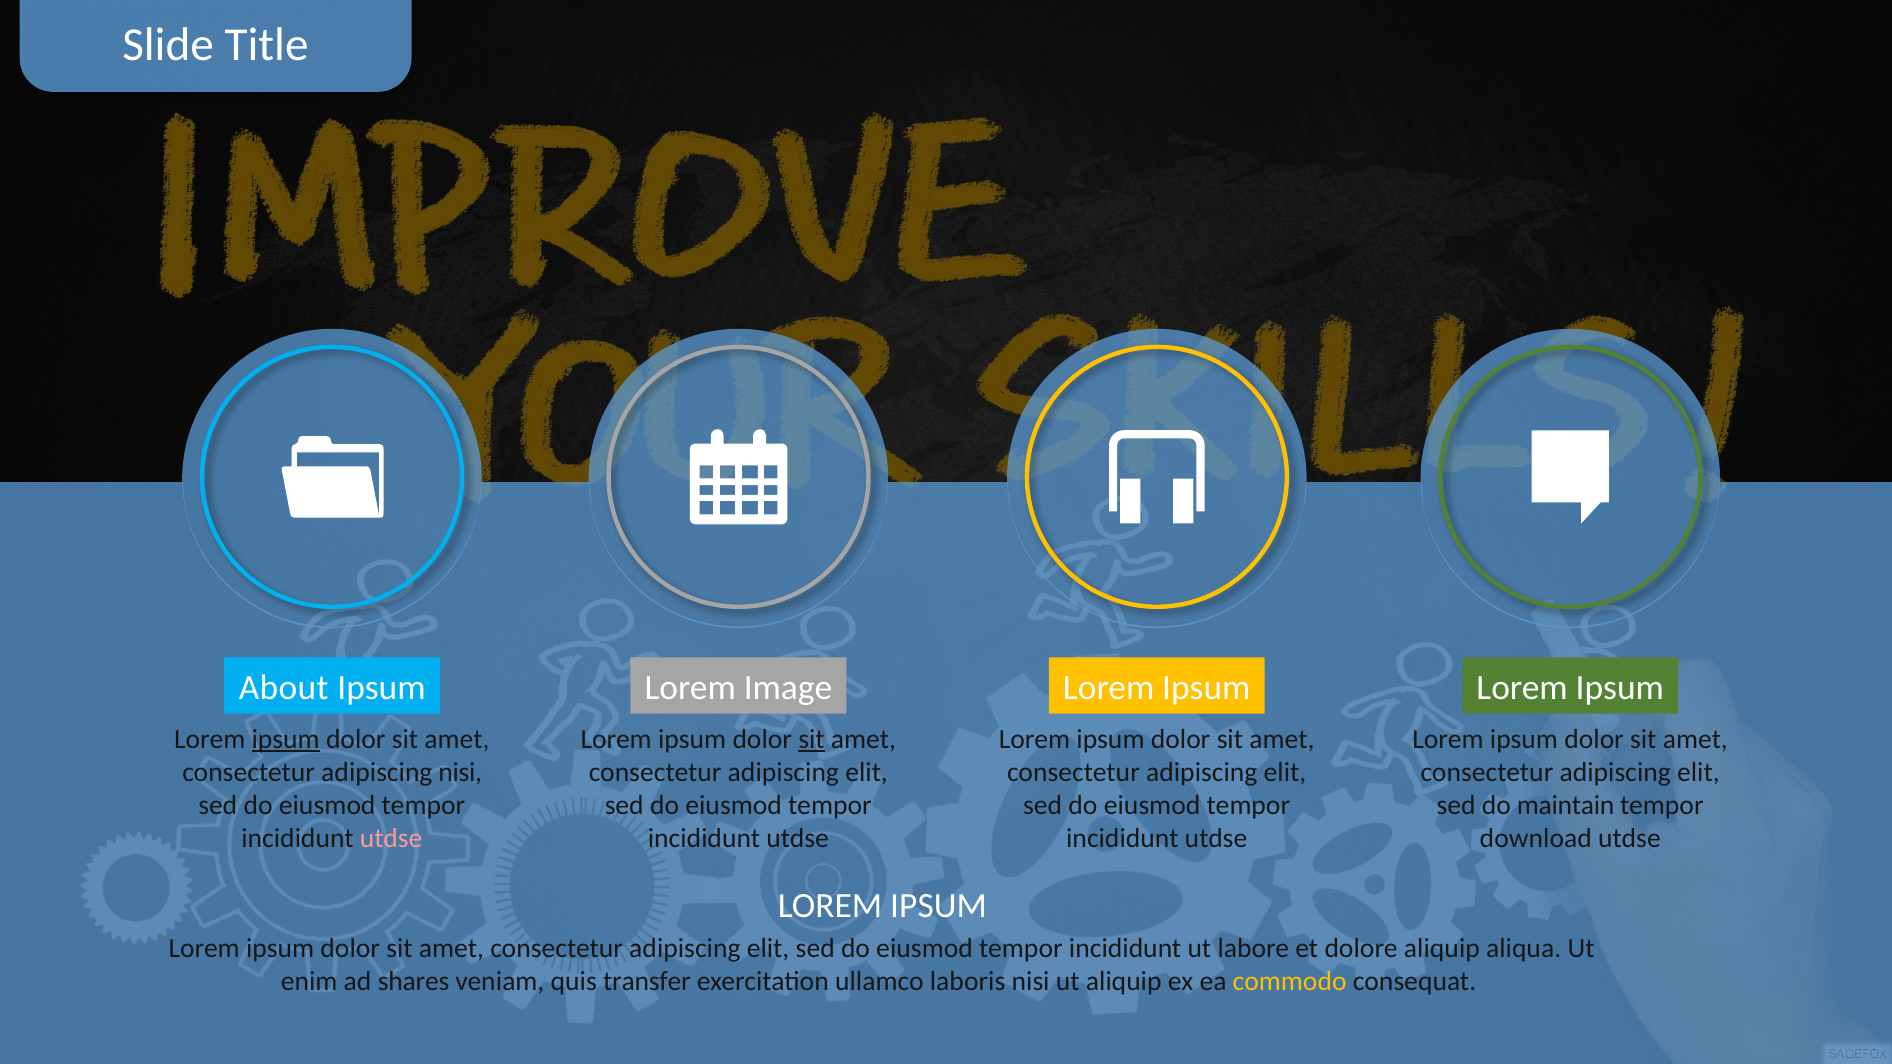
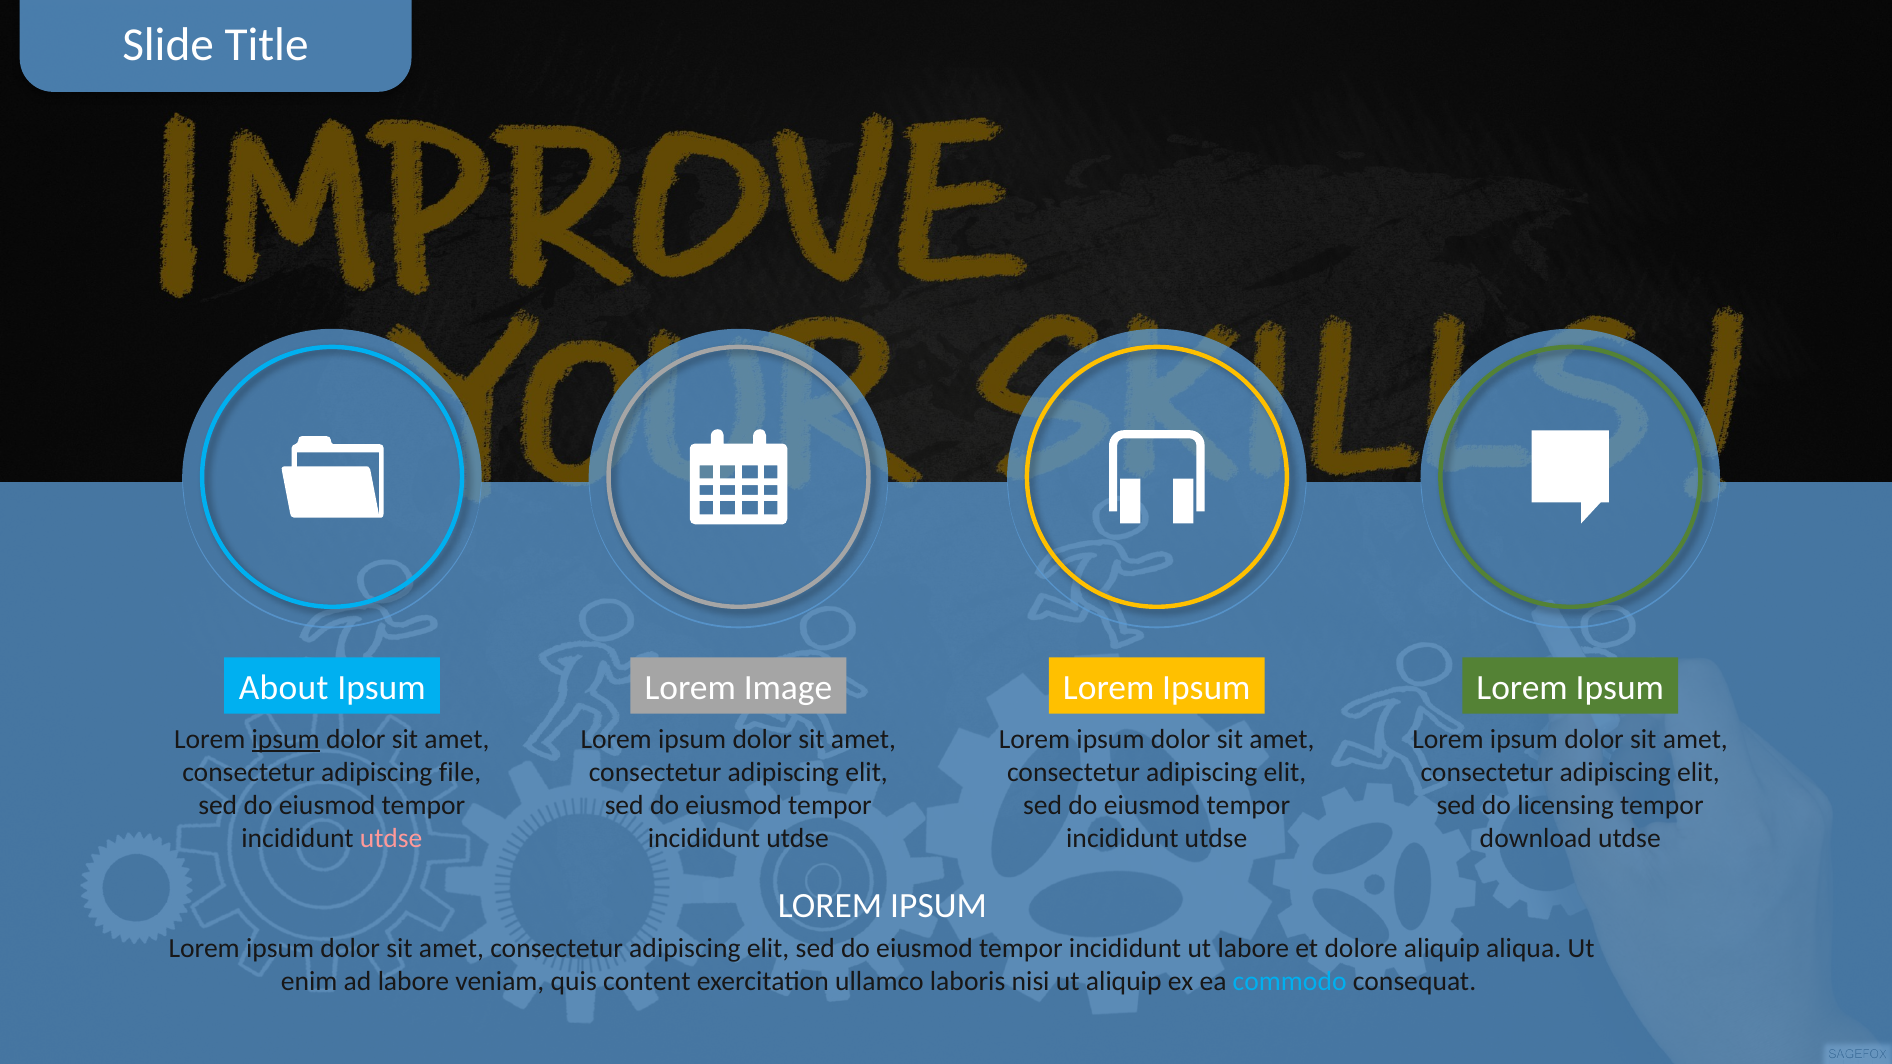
sit underline: present -> none (812, 739)
adipiscing nisi: nisi -> file (460, 772)
maintain: maintain -> licensing (1566, 805)
ad shares: shares -> labore (413, 982)
transfer: transfer -> content (647, 982)
commodo colour: yellow -> light blue (1290, 982)
